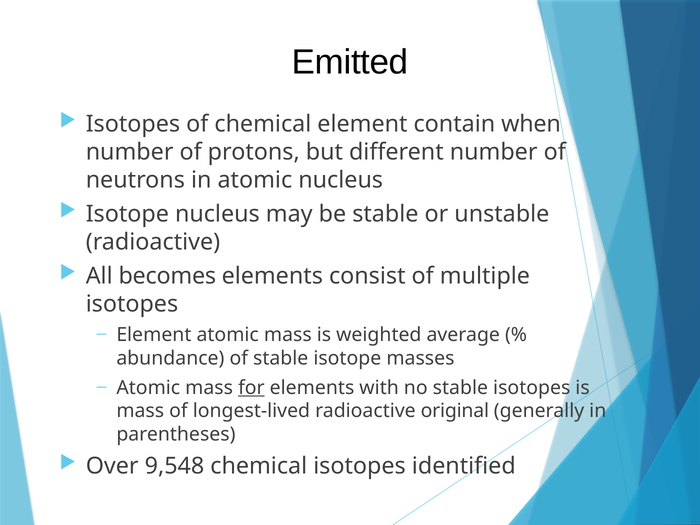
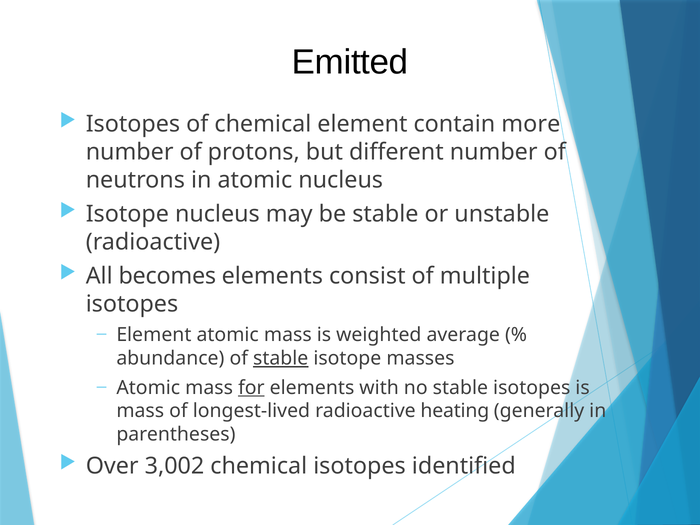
when: when -> more (531, 124)
stable underline: none -> present (281, 358)
original: original -> heating (455, 411)
9,548: 9,548 -> 3,002 (175, 466)
